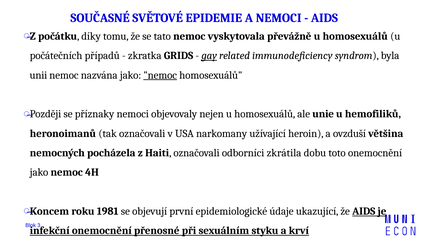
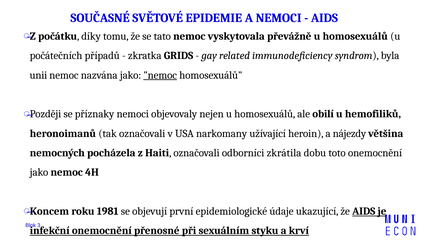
gay underline: present -> none (209, 56)
unie: unie -> obilí (323, 114)
ovzduší: ovzduší -> nájezdy (349, 133)
